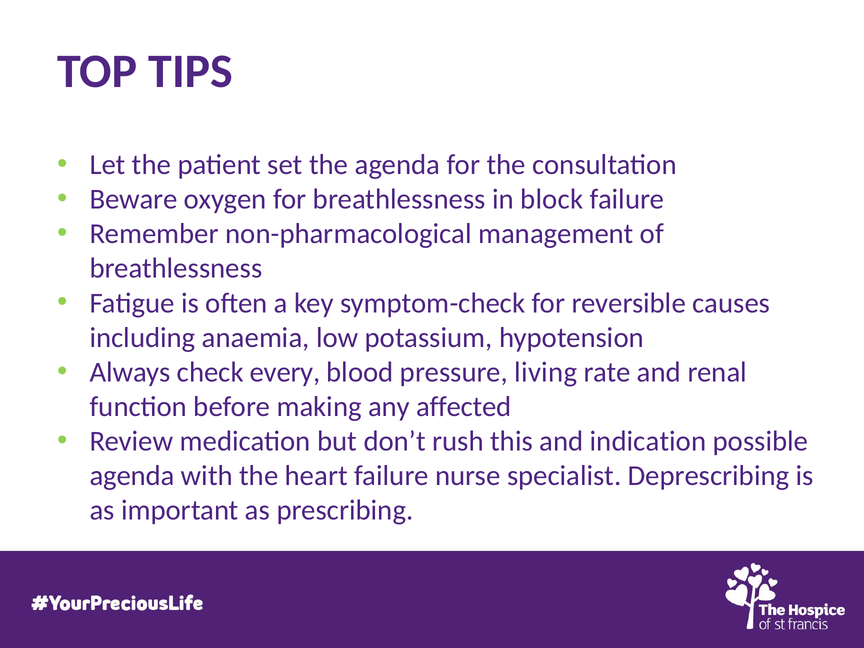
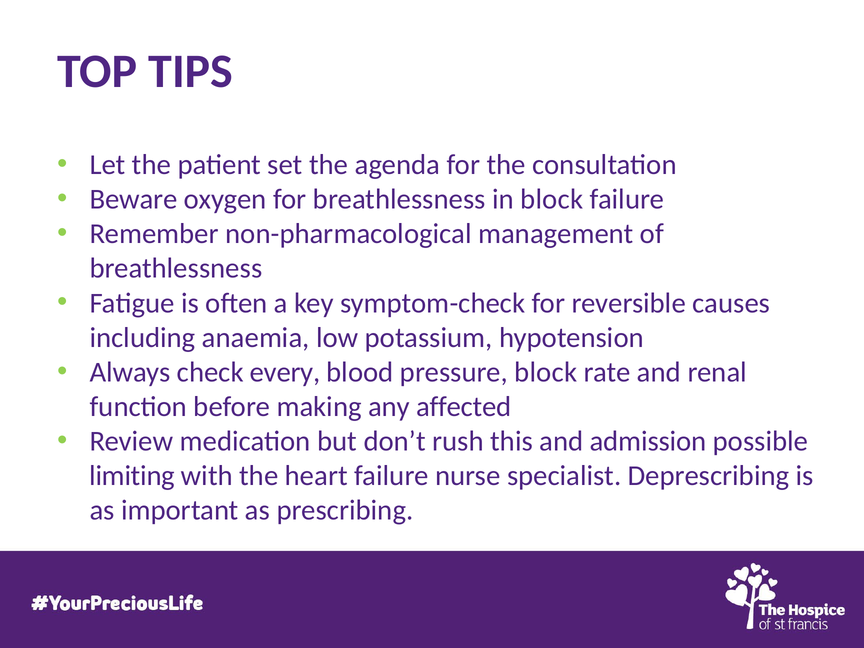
pressure living: living -> block (546, 372)
indication: indication -> admission (648, 441)
agenda: agenda -> limiting (132, 476)
